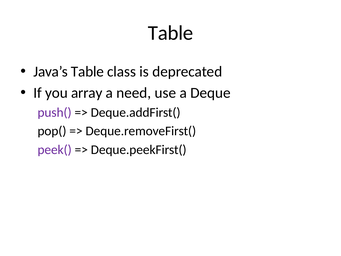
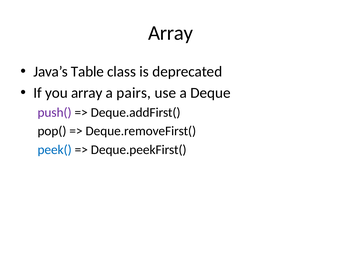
Table: Table -> Array (171, 33)
need: need -> pairs (134, 93)
peek( colour: purple -> blue (55, 150)
